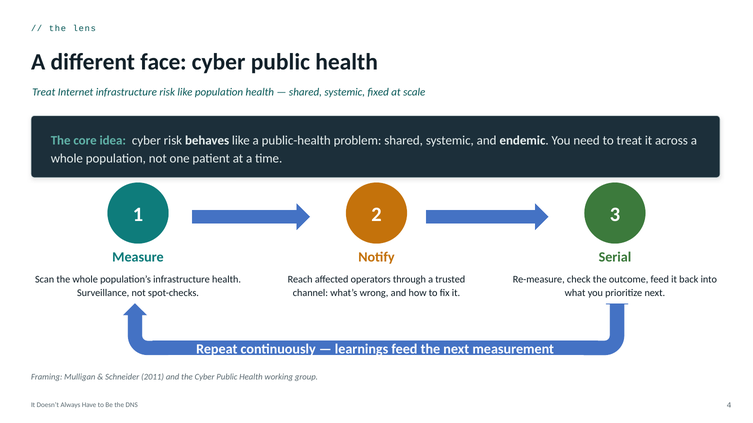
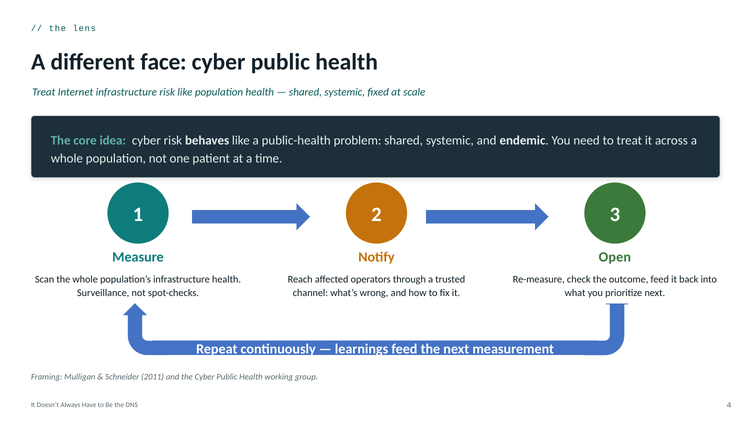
Serial: Serial -> Open (615, 257)
